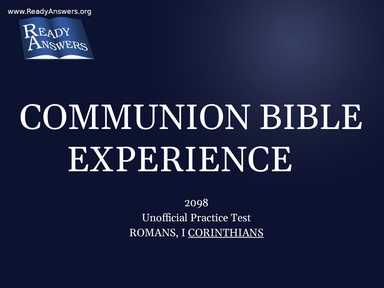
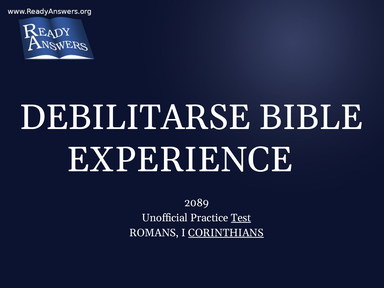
COMMUNION: COMMUNION -> DEBILITARSE (135, 117)
2098: 2098 -> 2089 (197, 203)
Test underline: none -> present (241, 218)
